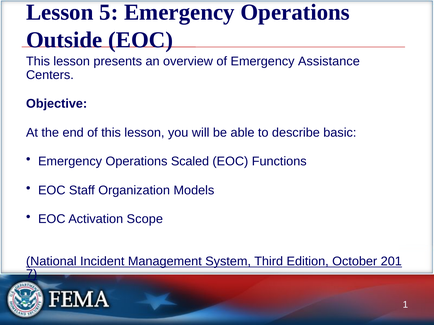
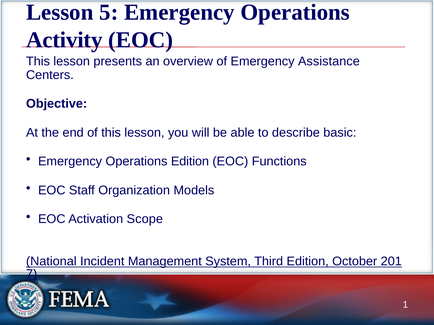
Outside: Outside -> Activity (64, 40)
Operations Scaled: Scaled -> Edition (190, 162)
